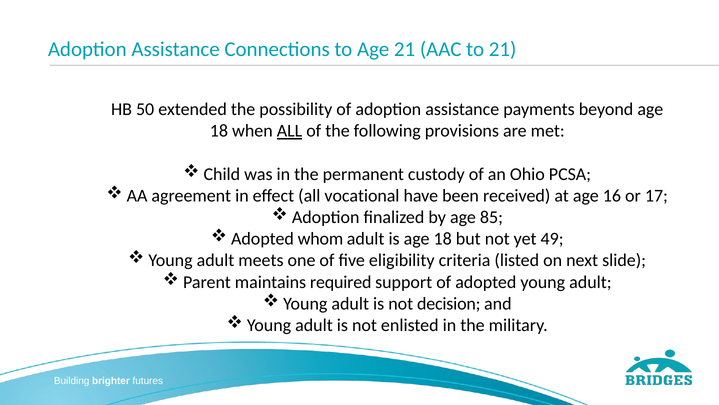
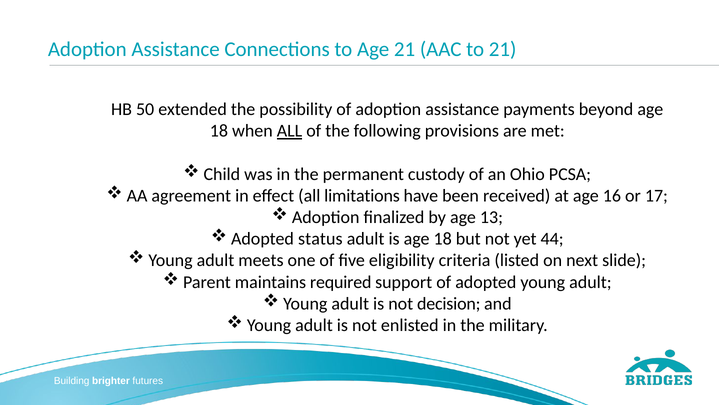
vocational: vocational -> limitations (362, 195)
85: 85 -> 13 (491, 217)
whom: whom -> status (320, 239)
49: 49 -> 44 (552, 239)
